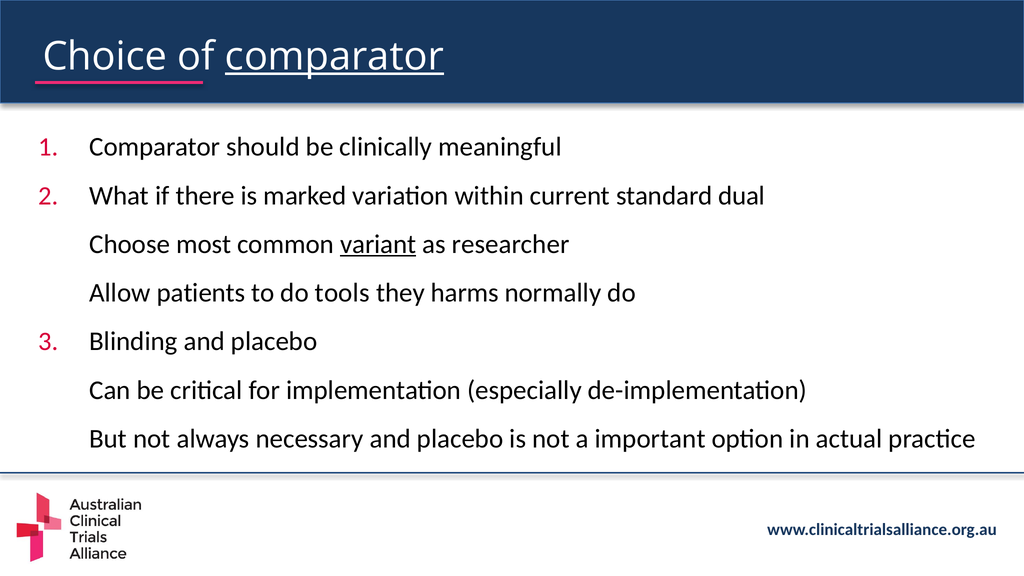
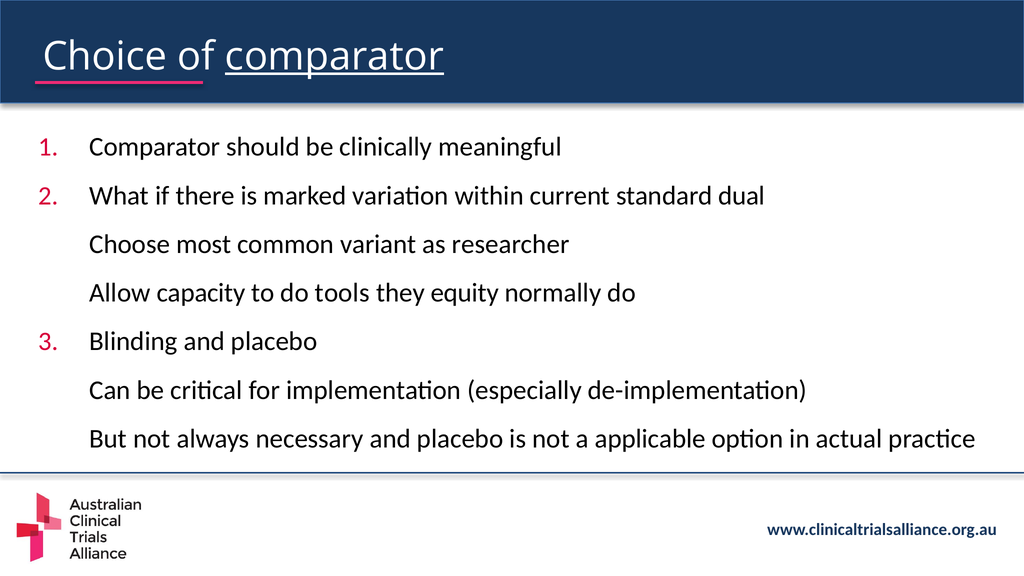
variant underline: present -> none (378, 244)
patients: patients -> capacity (201, 293)
harms: harms -> equity (465, 293)
important: important -> applicable (650, 439)
